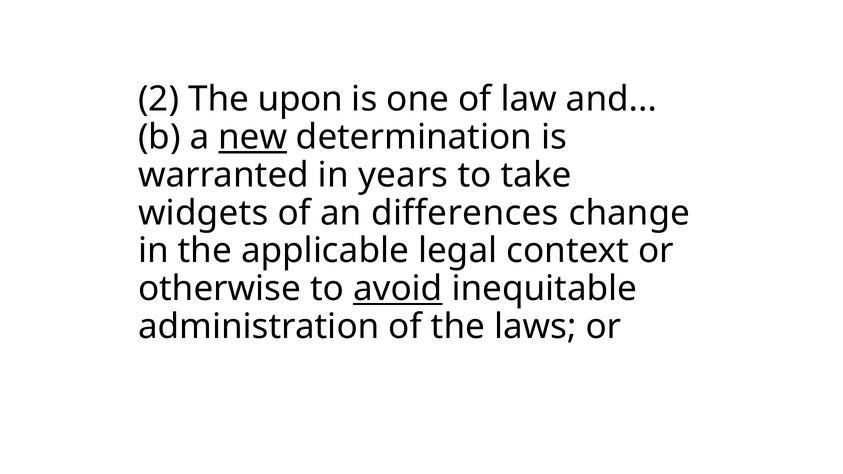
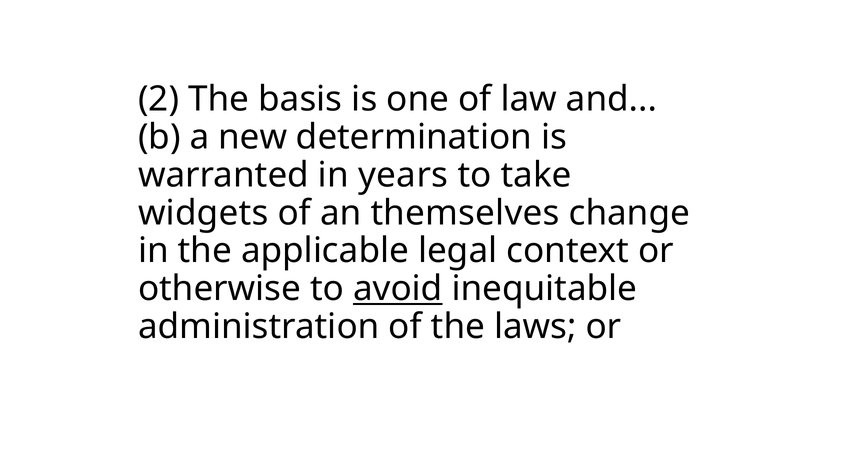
upon: upon -> basis (300, 99)
new underline: present -> none (253, 137)
differences: differences -> themselves (465, 213)
